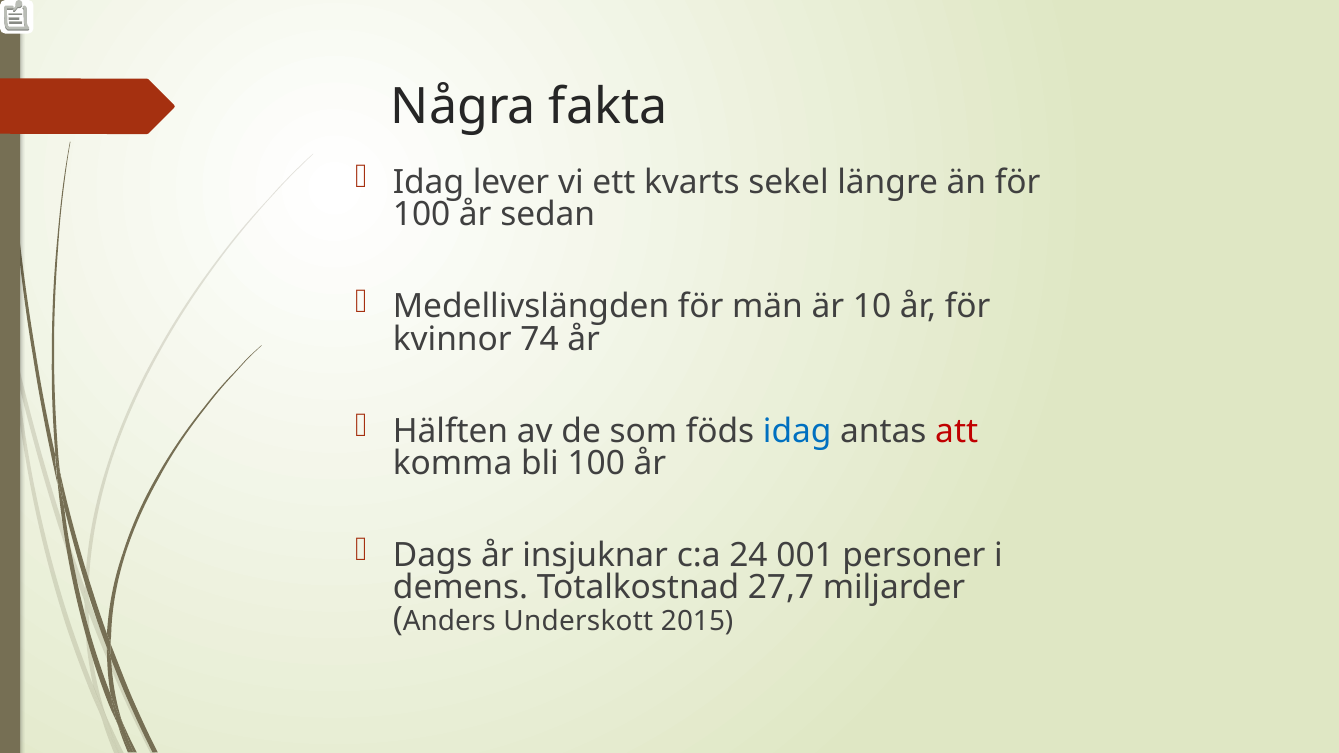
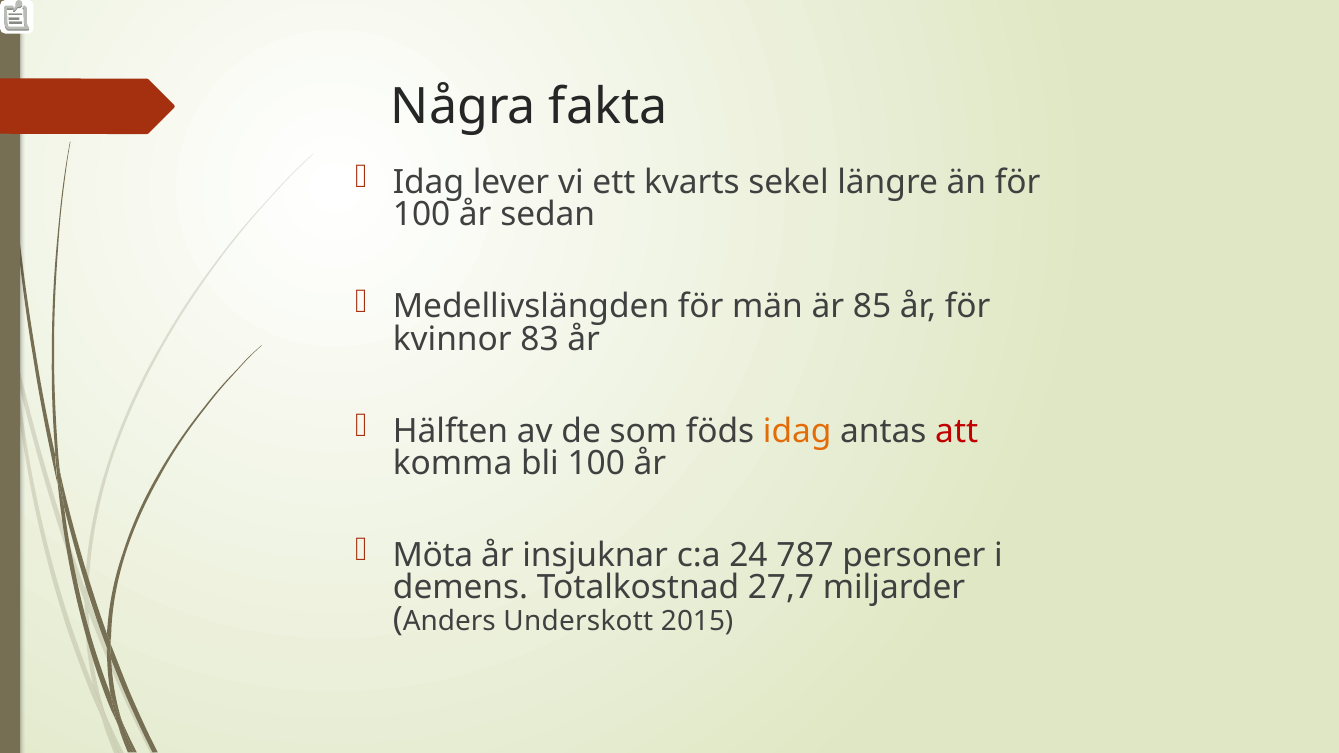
10: 10 -> 85 (872, 307)
74: 74 -> 83 (540, 339)
idag colour: blue -> orange (797, 431)
Dags: Dags -> Möta (433, 556)
001: 001 -> 787 (805, 556)
